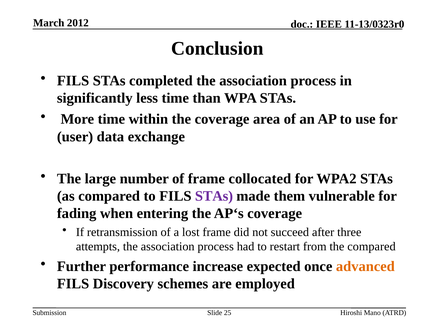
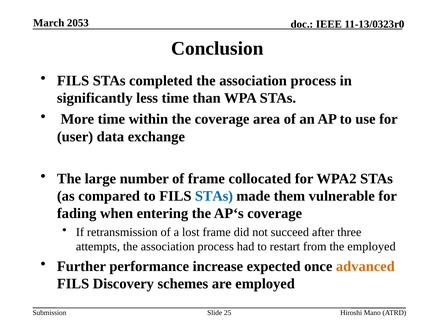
2012: 2012 -> 2053 (78, 23)
STAs colour: purple -> blue (214, 196)
the compared: compared -> employed (371, 247)
